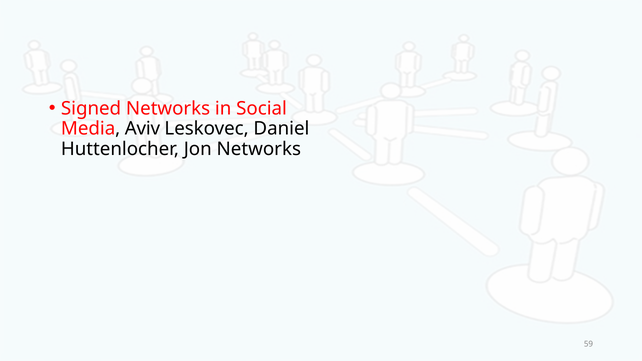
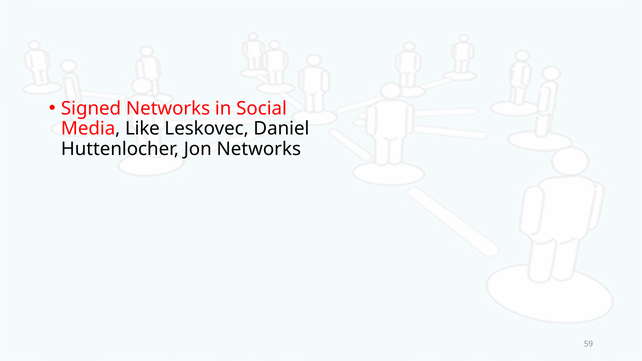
Aviv: Aviv -> Like (142, 129)
